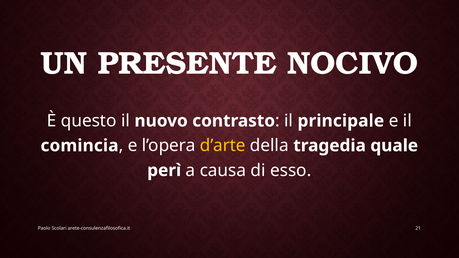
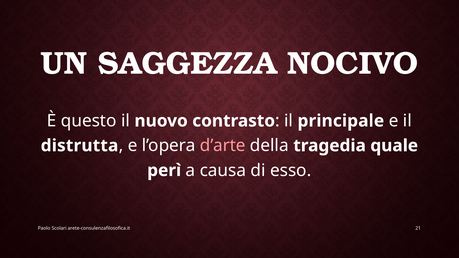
PRESENTE: PRESENTE -> SAGGEZZA (187, 63)
comincia: comincia -> distrutta (80, 146)
d’arte colour: yellow -> pink (223, 146)
